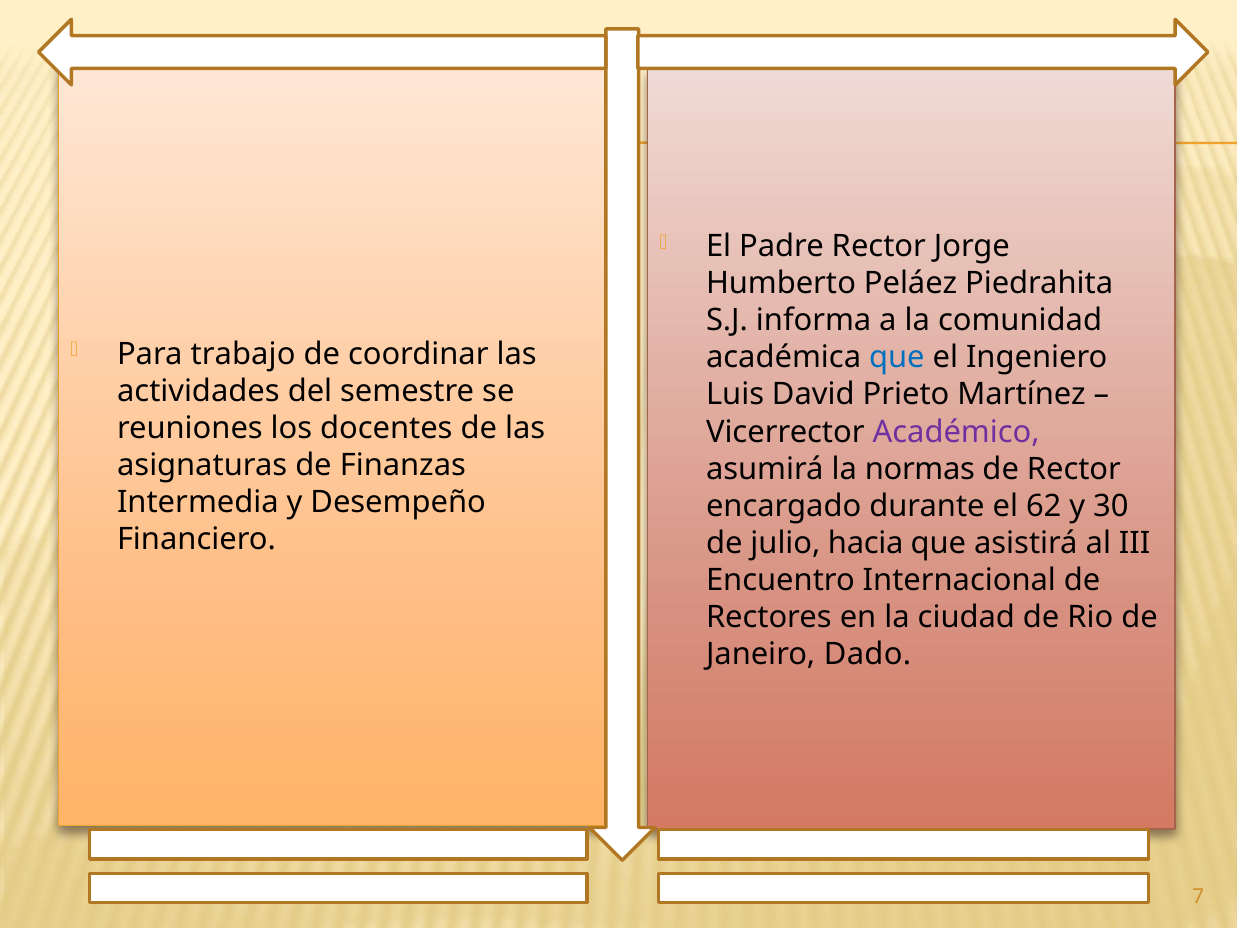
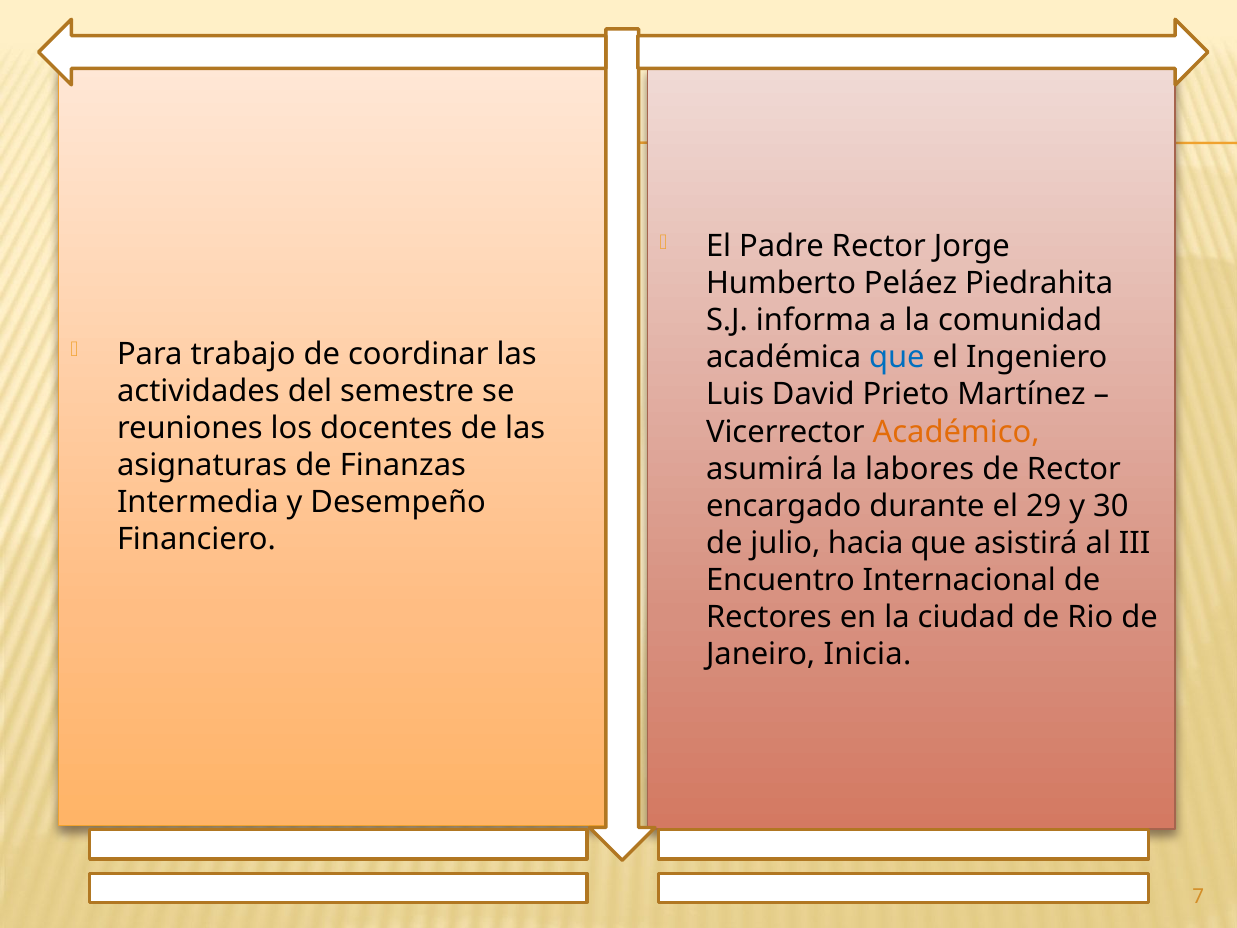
Académico colour: purple -> orange (956, 432)
normas: normas -> labores (920, 469)
62: 62 -> 29 (1044, 506)
Dado: Dado -> Inicia (867, 654)
